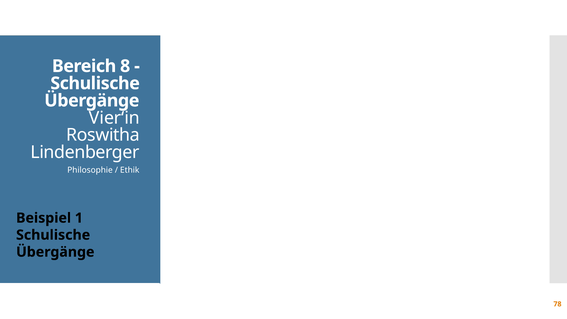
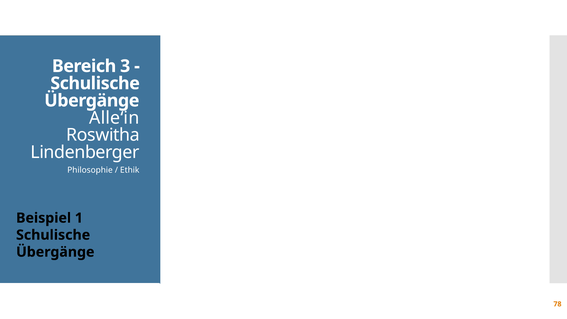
8: 8 -> 3 (125, 66)
Vier‘in: Vier‘in -> Alle‘in (114, 118)
